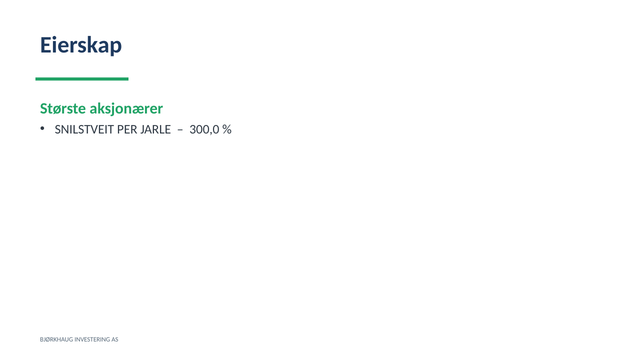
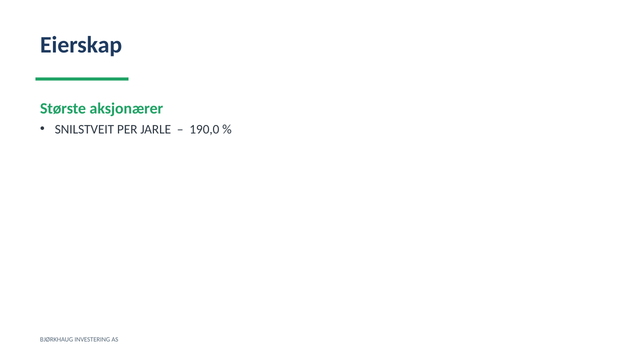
300,0: 300,0 -> 190,0 (204, 130)
